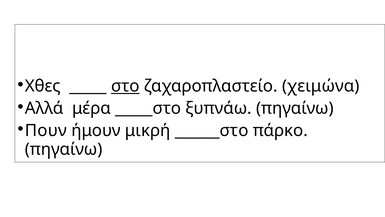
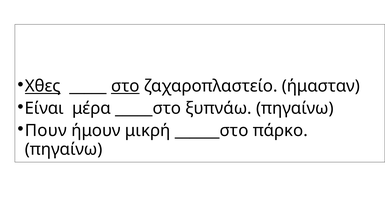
Χθες underline: none -> present (43, 86)
χειμώνα: χειμώνα -> ήμασταν (321, 86)
Αλλά: Αλλά -> Είναι (44, 108)
